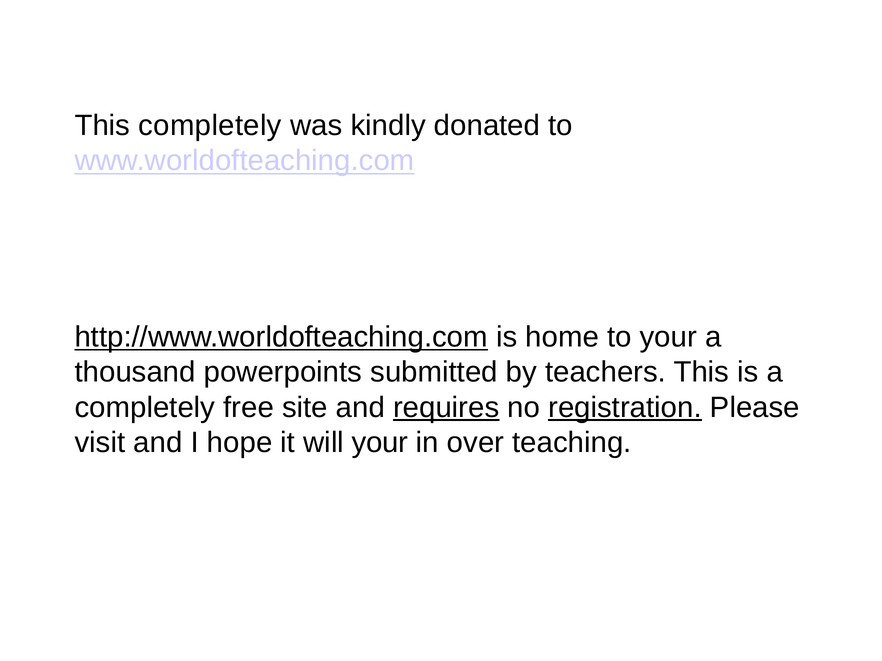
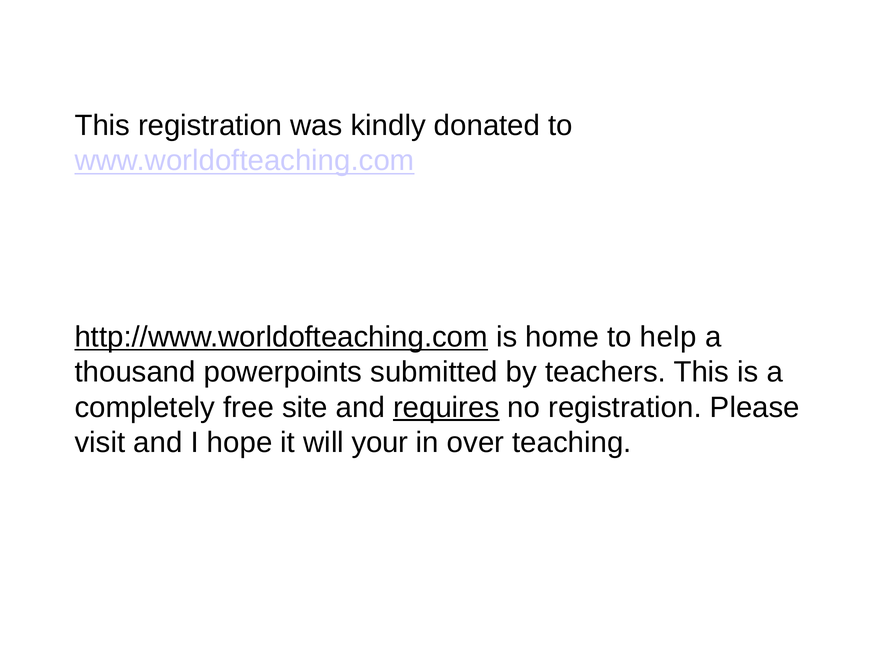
This completely: completely -> registration (210, 126)
to your: your -> help (668, 337)
registration underline: present -> none (625, 408)
